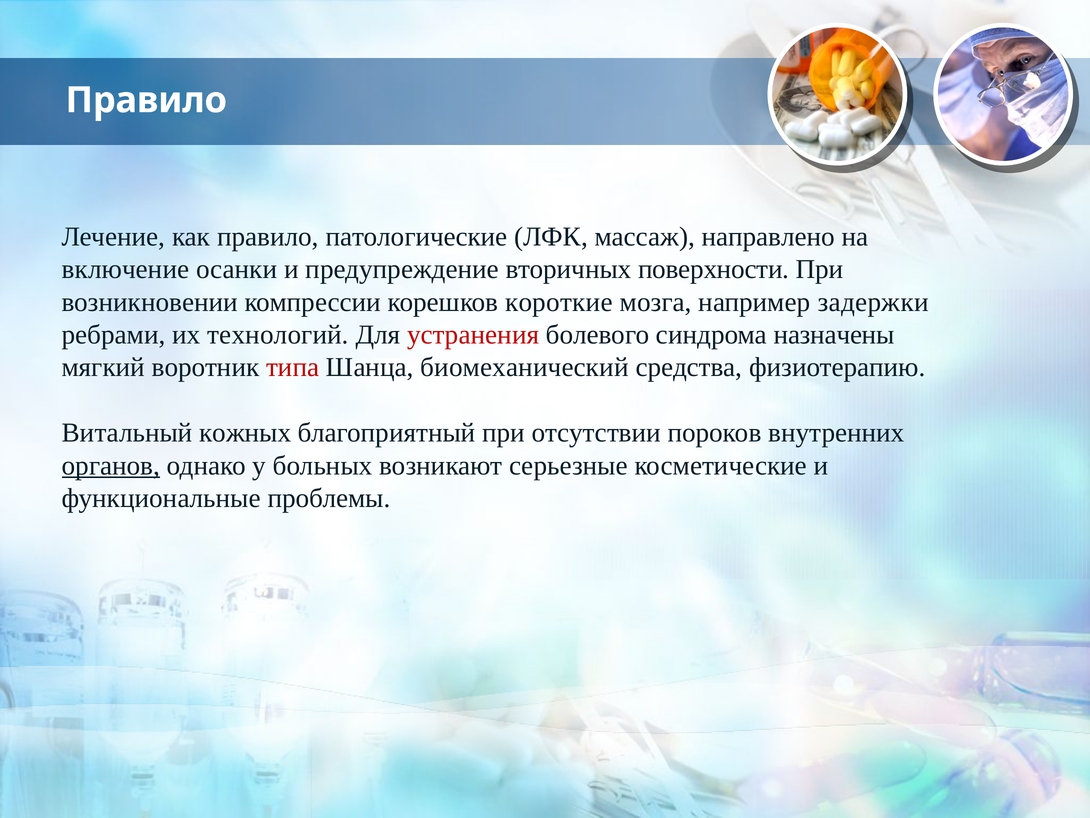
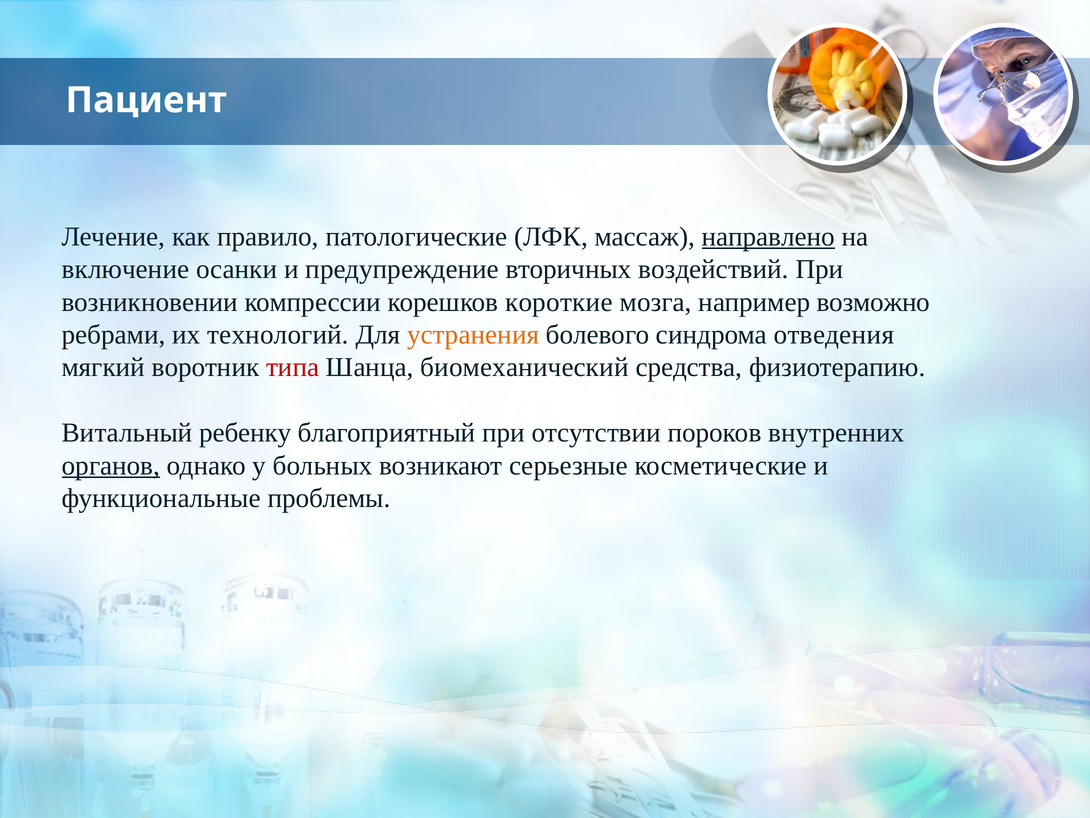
Правило: Правило -> Пациент (146, 100)
направлено underline: none -> present (768, 236)
поверхности: поверхности -> воздействий (714, 269)
задержки: задержки -> возможно (873, 302)
устранения colour: red -> orange (473, 335)
назначены: назначены -> отведения (834, 335)
кожных: кожных -> ребенку (245, 433)
